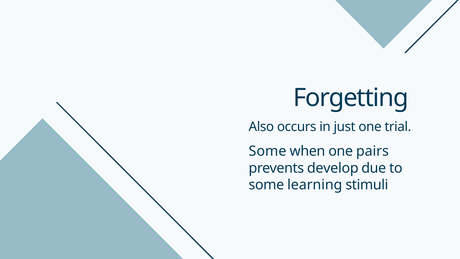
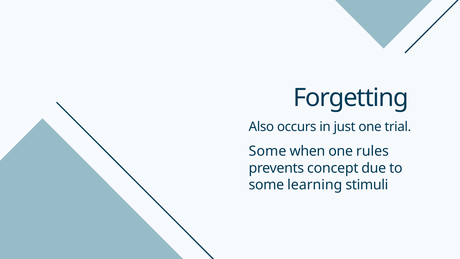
pairs: pairs -> rules (372, 151)
develop: develop -> concept (333, 168)
